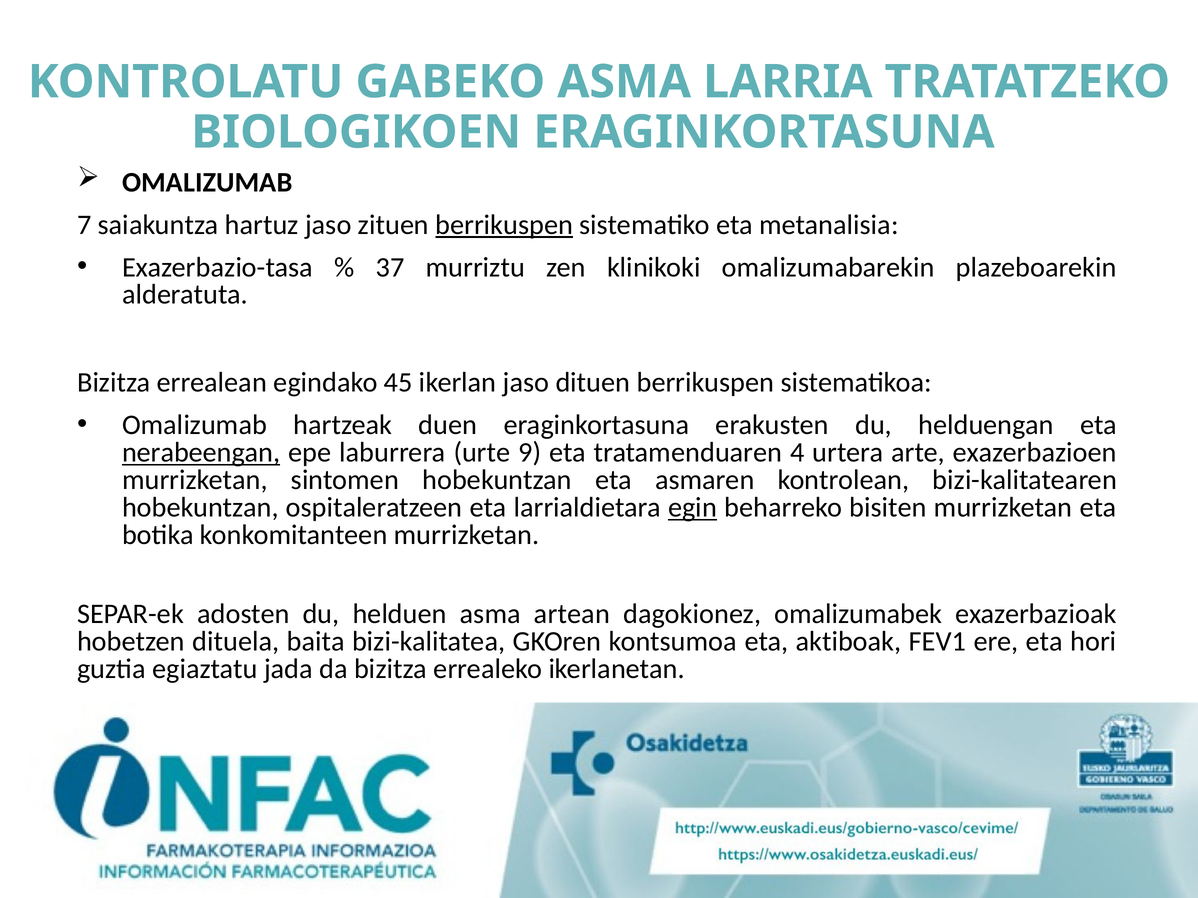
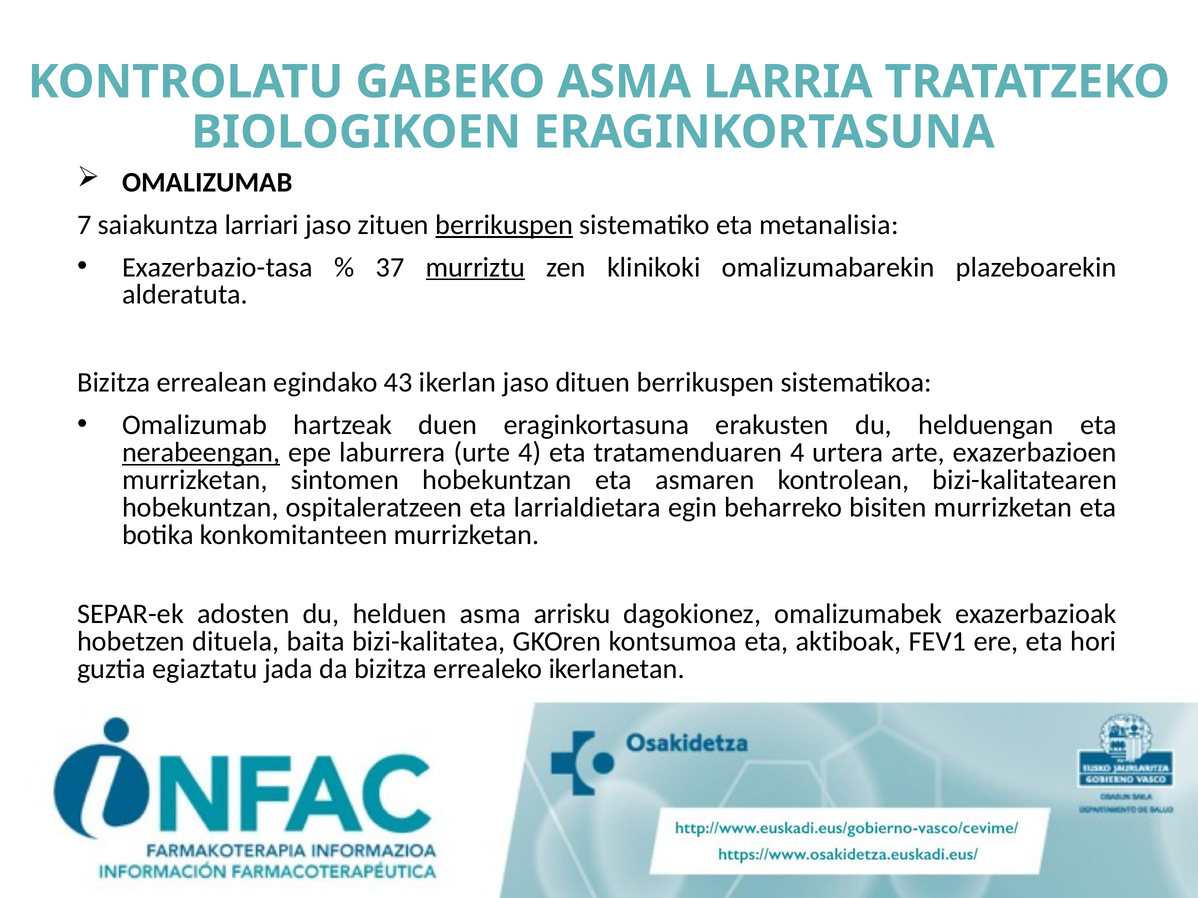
hartuz: hartuz -> larriari (262, 225)
murriztu underline: none -> present (475, 267)
45: 45 -> 43 (398, 383)
urte 9: 9 -> 4 (530, 453)
egin underline: present -> none (692, 508)
artean: artean -> arrisku (572, 614)
